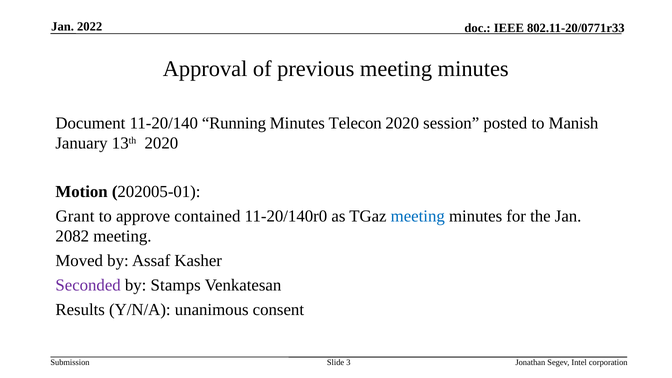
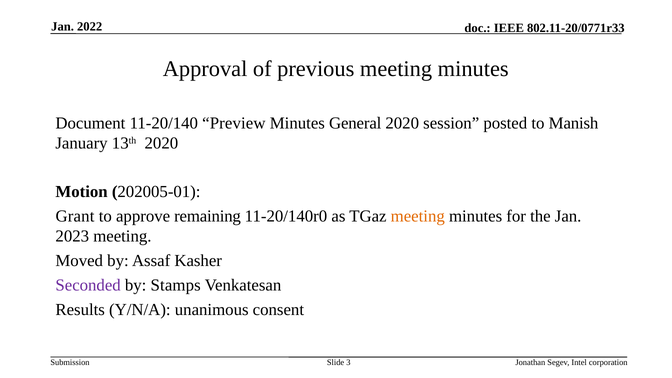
Running: Running -> Preview (234, 123)
Telecon: Telecon -> General (355, 123)
contained: contained -> remaining (208, 216)
meeting colour: blue -> orange (418, 216)
2082: 2082 -> 2023 (72, 236)
